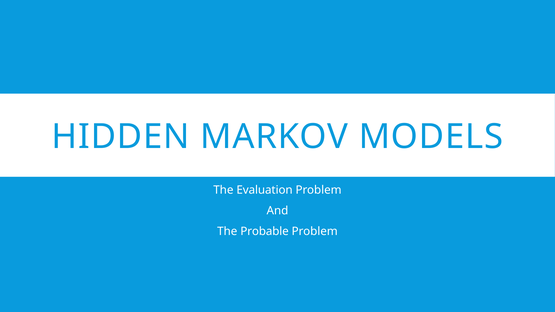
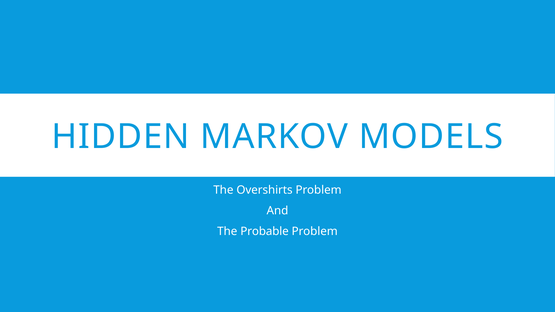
Evaluation: Evaluation -> Overshirts (265, 190)
